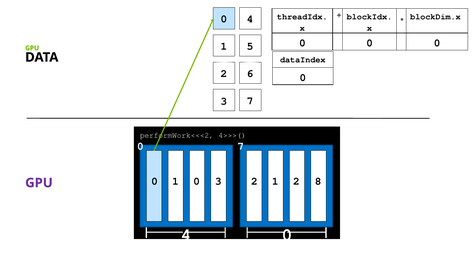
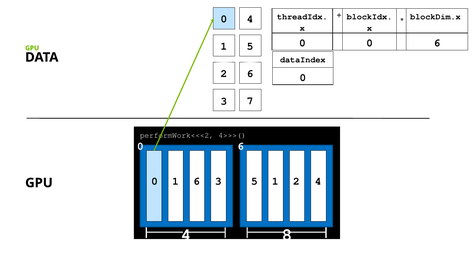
0 0 0: 0 -> 6 (437, 43)
7: 7 -> 6 (241, 146)
1 0: 0 -> 6 (197, 181)
3 2: 2 -> 5 (254, 181)
2 8: 8 -> 4 (318, 181)
GPU colour: purple -> black (39, 183)
4 0: 0 -> 8 (287, 234)
